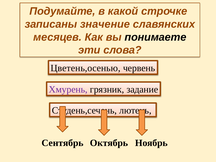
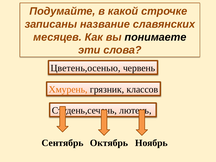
значение: значение -> название (105, 24)
Хмурень colour: purple -> orange (68, 89)
задание: задание -> классов (142, 89)
